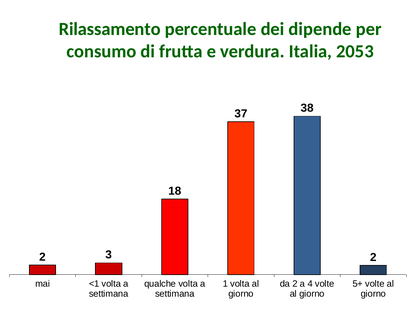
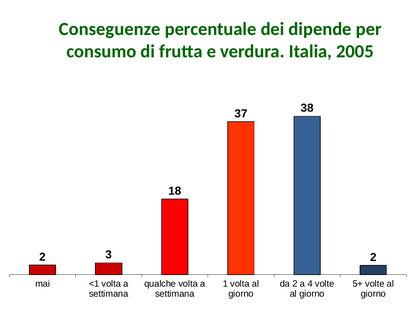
Rilassamento: Rilassamento -> Conseguenze (110, 29)
2053: 2053 -> 2005 (355, 51)
